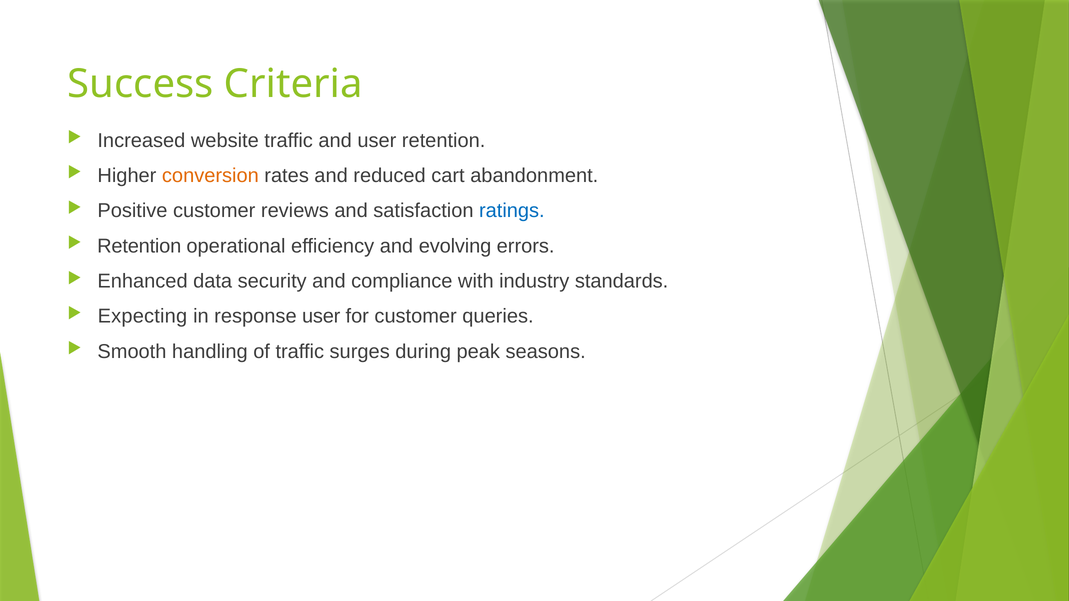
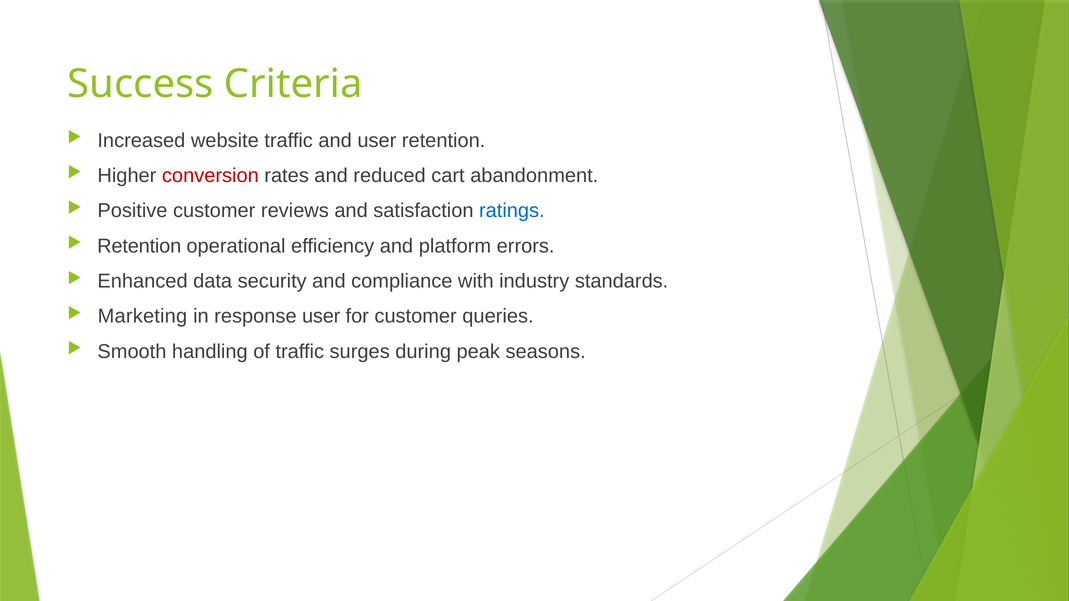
conversion colour: orange -> red (210, 176)
evolving: evolving -> platform (455, 246)
Expecting: Expecting -> Marketing (142, 316)
